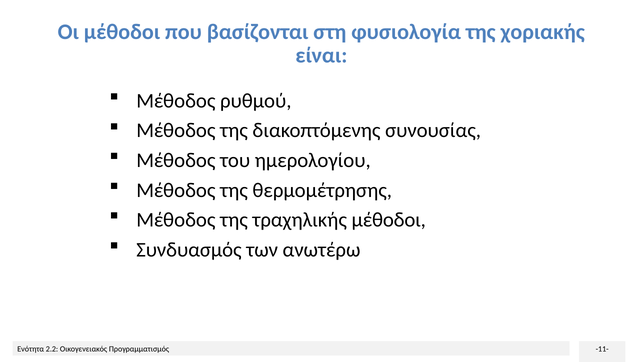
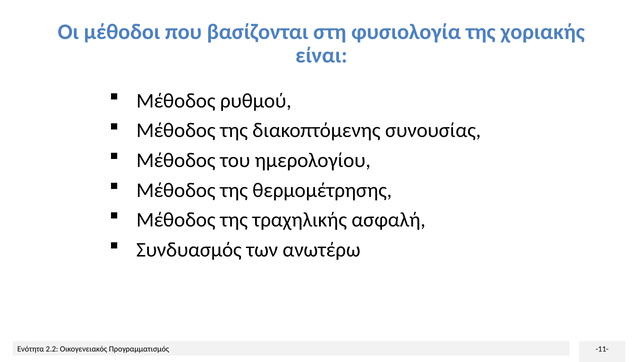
τραχηλικής μέθοδοι: μέθοδοι -> ασφαλή (389, 220)
